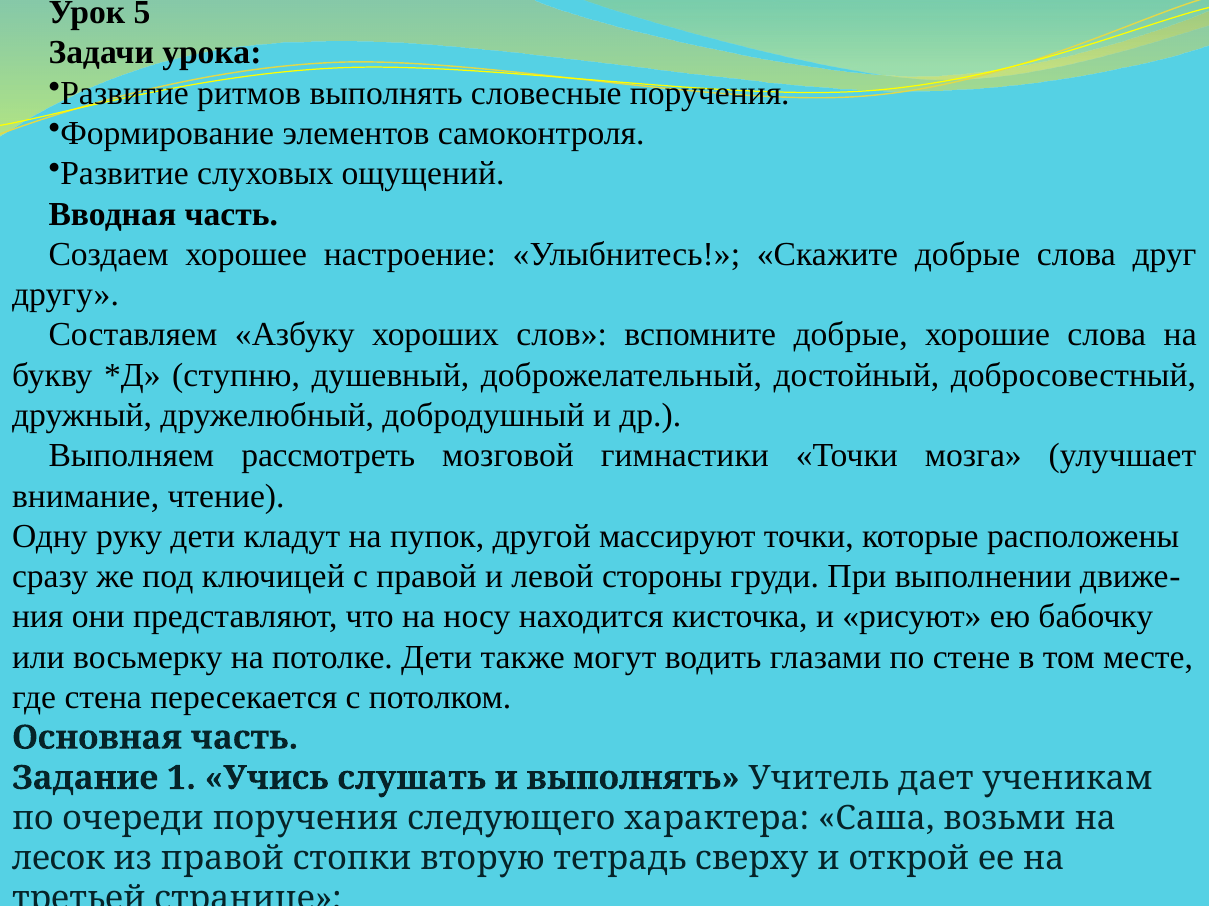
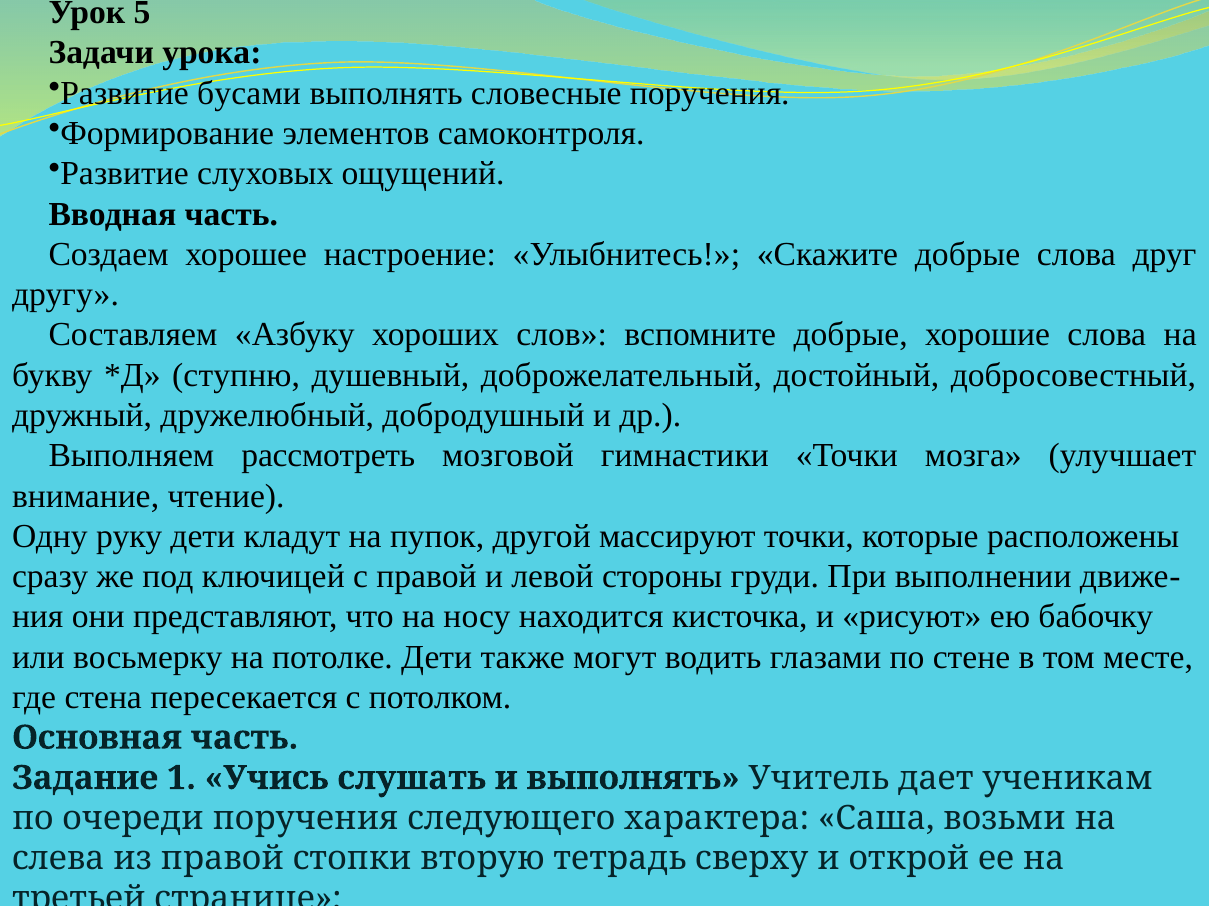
ритмов: ритмов -> бусами (249, 93)
лесок: лесок -> слева (58, 859)
